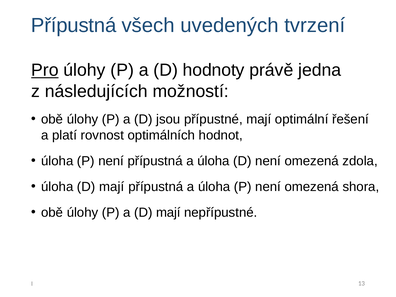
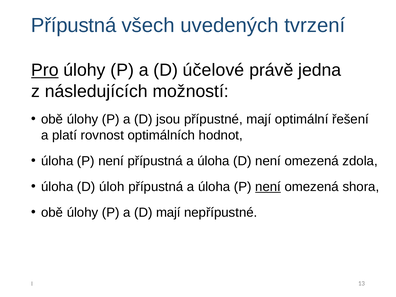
hodnoty: hodnoty -> účelové (214, 70)
úloha D mají: mají -> úloh (112, 187)
není underline: none -> present (268, 187)
